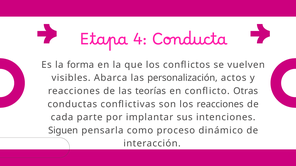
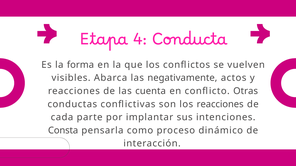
personalización: personalización -> negativamente (182, 78)
teorías: teorías -> cuenta (151, 91)
Siguen: Siguen -> Consta (63, 131)
